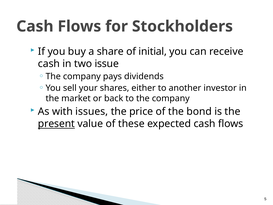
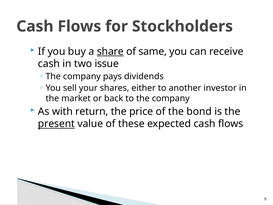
share underline: none -> present (110, 51)
initial: initial -> same (153, 51)
issues: issues -> return (92, 111)
